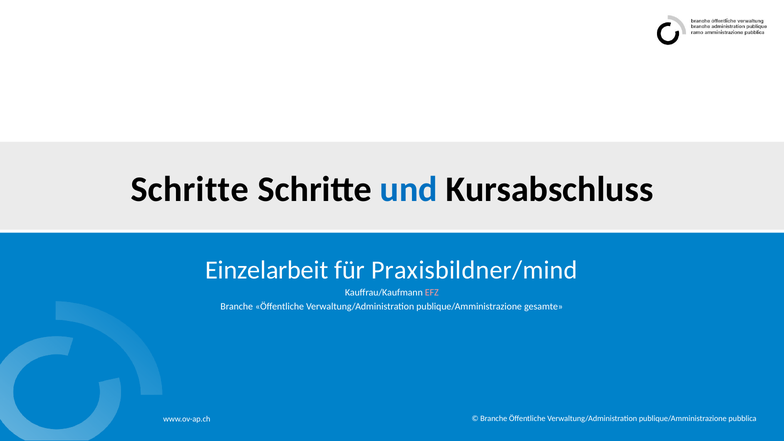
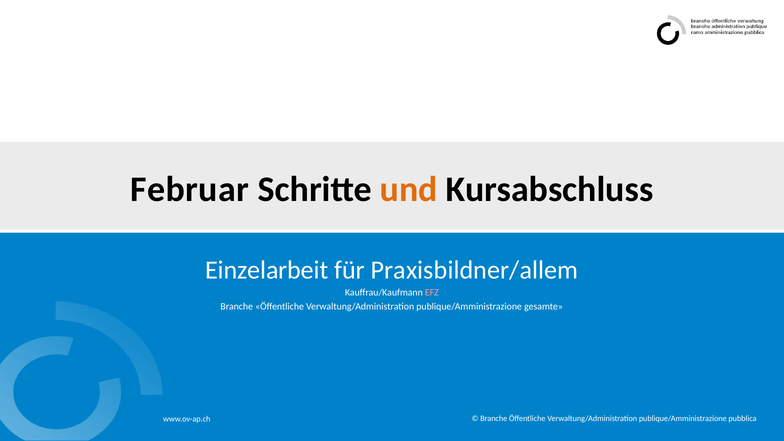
Schritte: Schritte -> Februar (190, 189)
und colour: blue -> orange (409, 189)
Praxisbildner/mind: Praxisbildner/mind -> Praxisbildner/allem (474, 270)
